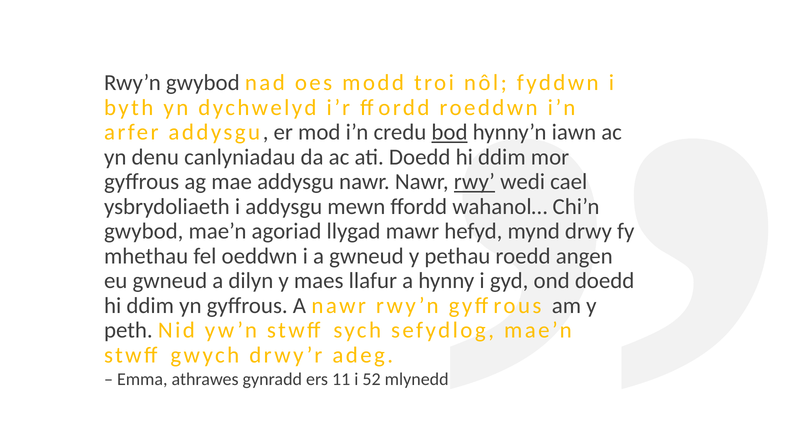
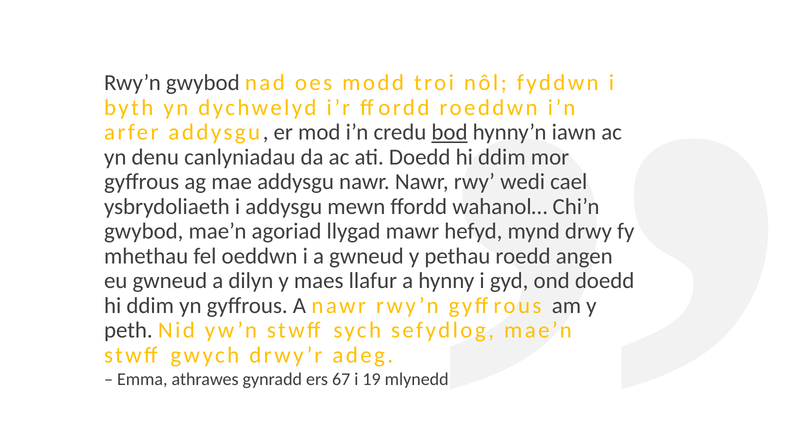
rwy underline: present -> none (474, 182)
11: 11 -> 67 (341, 380)
52: 52 -> 19 (372, 380)
